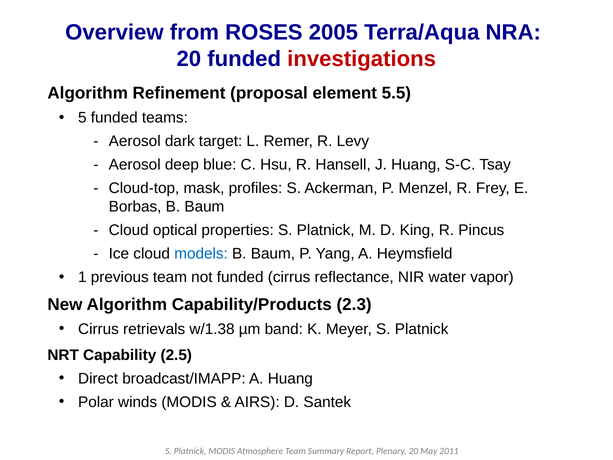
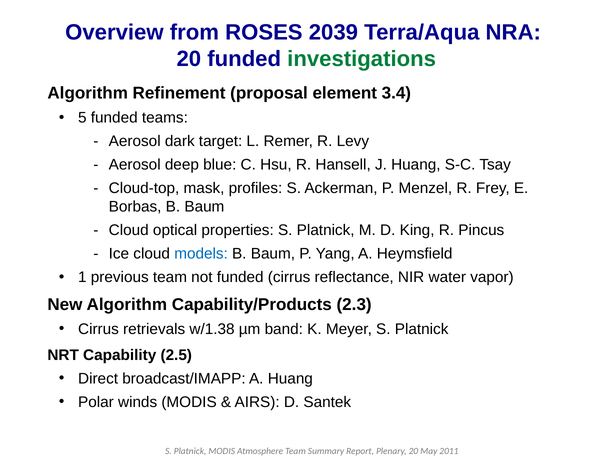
2005: 2005 -> 2039 (333, 32)
investigations colour: red -> green (362, 59)
5.5: 5.5 -> 3.4 (396, 93)
